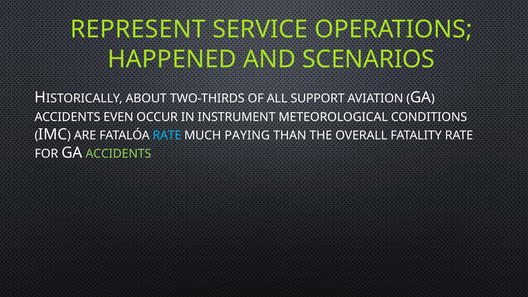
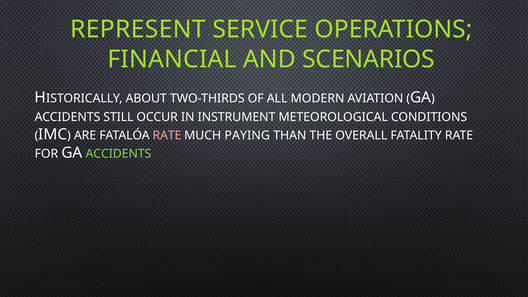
HAPPENED: HAPPENED -> FINANCIAL (172, 59)
SUPPORT: SUPPORT -> MODERN (318, 99)
EVEN: EVEN -> STILL (118, 117)
RATE colour: light blue -> pink (167, 135)
